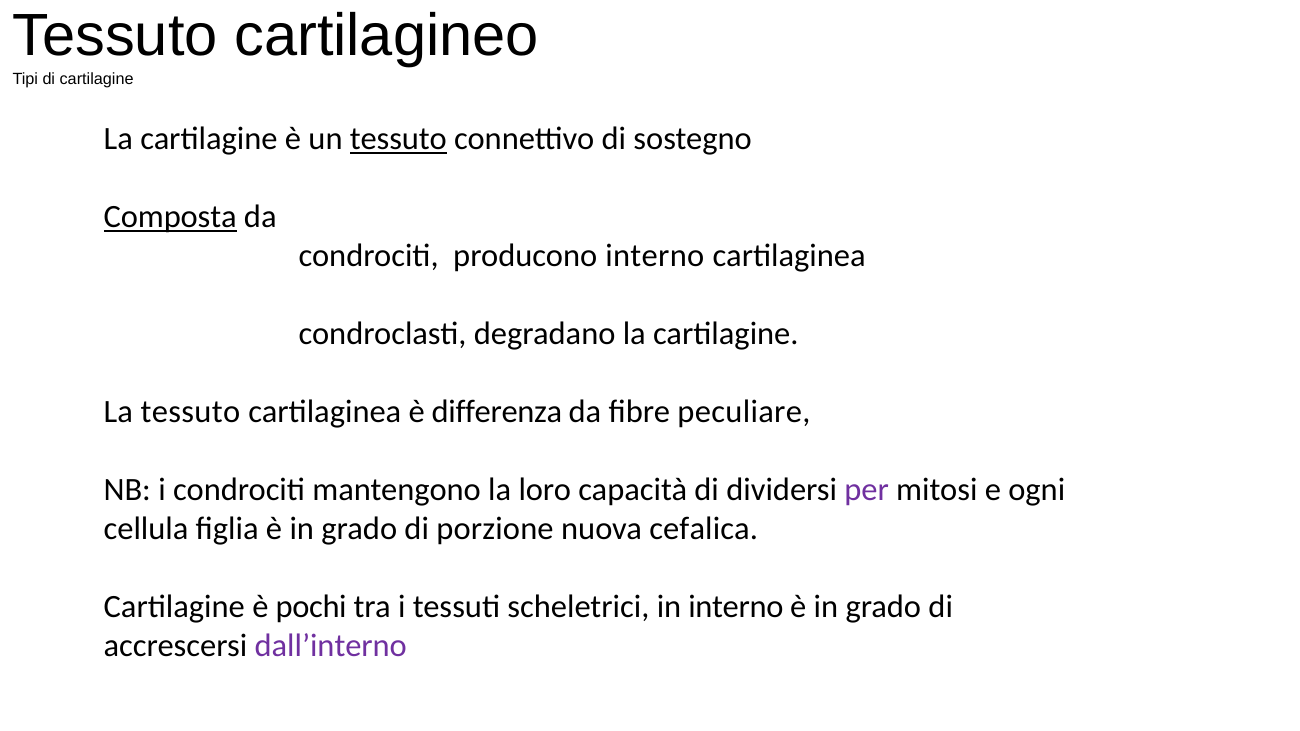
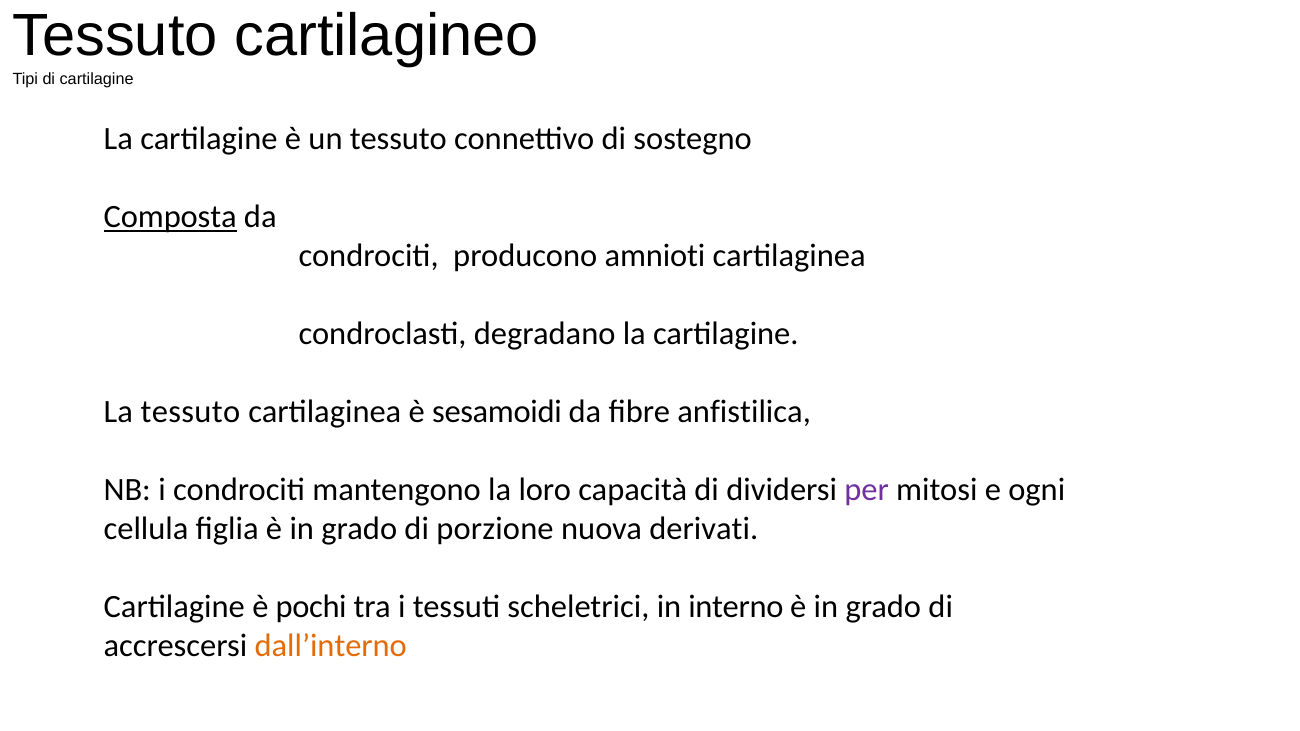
tessuto underline: present -> none (398, 139)
producono interno: interno -> amnioti (655, 256)
differenza: differenza -> sesamoidi (497, 412)
peculiare: peculiare -> anfistilica (744, 412)
cefalica: cefalica -> derivati (704, 529)
dall’interno colour: purple -> orange (331, 646)
